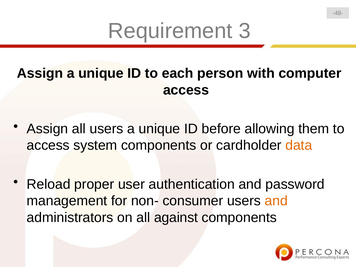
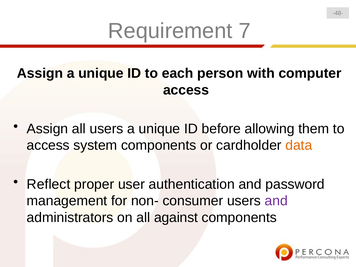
3: 3 -> 7 (245, 31)
Reload: Reload -> Reflect (49, 184)
and colour: orange -> purple (276, 201)
